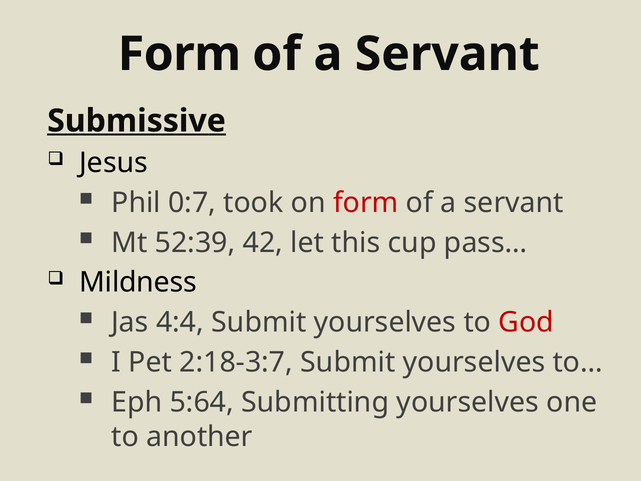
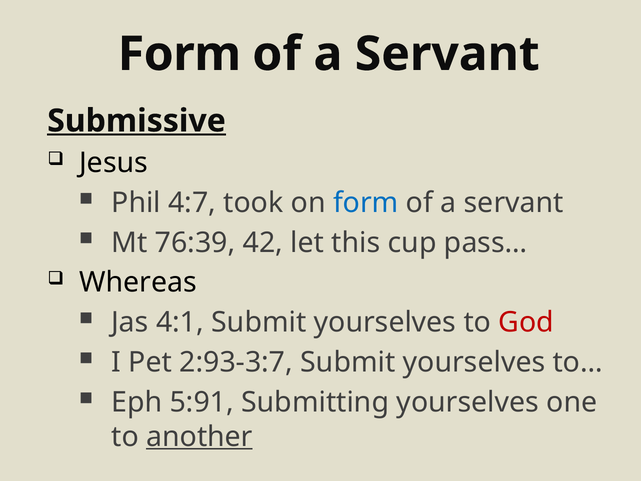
0:7: 0:7 -> 4:7 (192, 203)
form colour: red -> blue (366, 203)
52:39: 52:39 -> 76:39 (195, 242)
Mildness: Mildness -> Whereas (138, 282)
4:4: 4:4 -> 4:1 (180, 322)
2:18-3:7: 2:18-3:7 -> 2:93-3:7 (236, 362)
5:64: 5:64 -> 5:91 (202, 402)
another underline: none -> present (199, 436)
